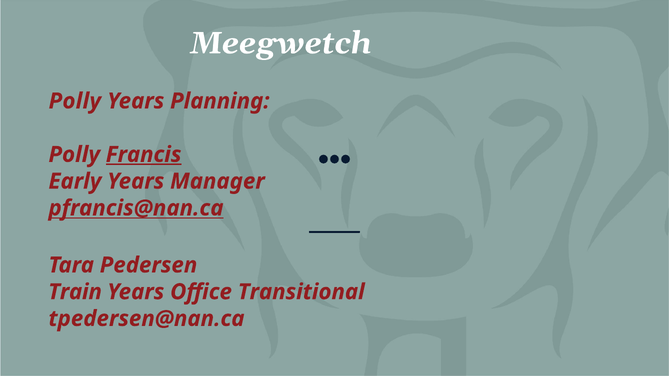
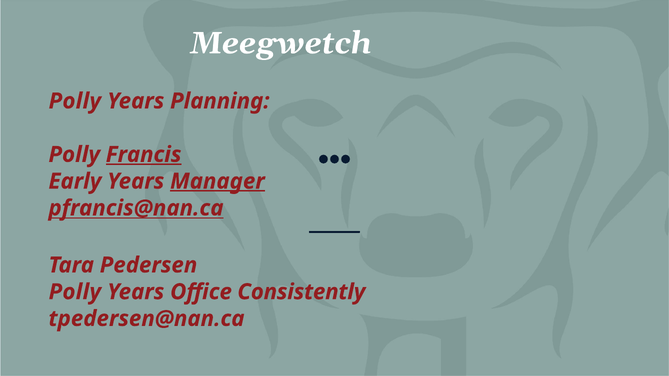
Manager underline: none -> present (217, 181)
Train: Train -> Polly (75, 292)
Transitional: Transitional -> Consistently (301, 292)
